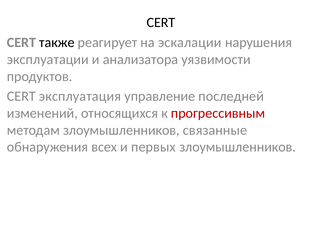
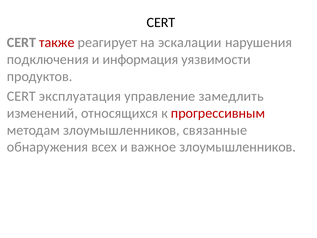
также colour: black -> red (57, 43)
эксплуатации: эксплуатации -> подключения (48, 59)
анализатора: анализатора -> информация (141, 59)
последней: последней -> замедлить (231, 96)
первых: первых -> важное (153, 147)
